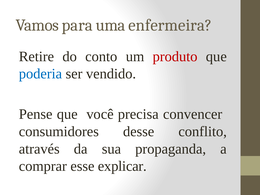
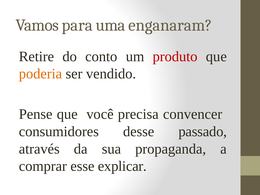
enfermeira: enfermeira -> enganaram (170, 25)
poderia colour: blue -> orange (40, 74)
conflito: conflito -> passado (203, 132)
